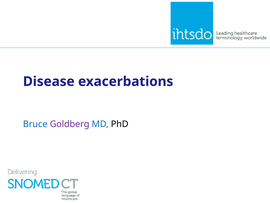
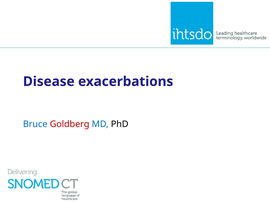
Goldberg colour: purple -> red (70, 124)
